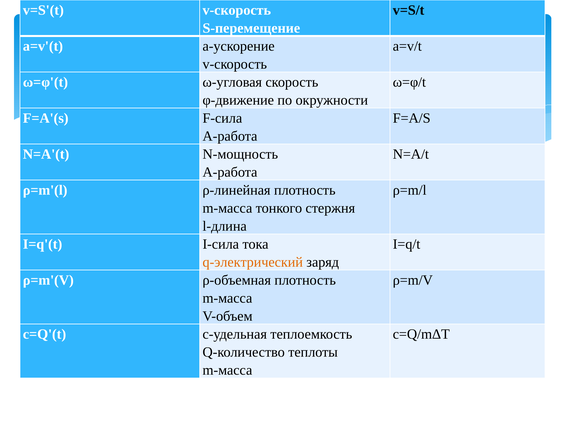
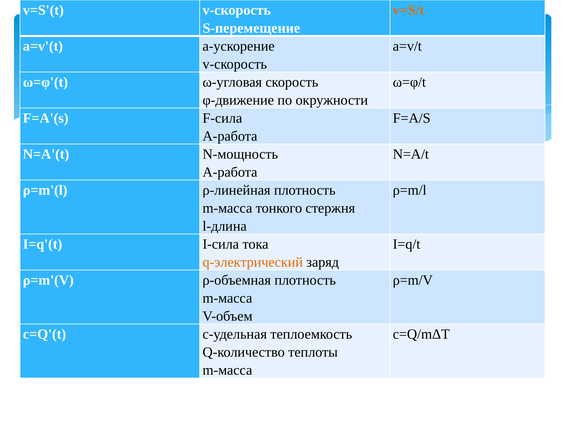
v=S/t colour: black -> orange (409, 10)
